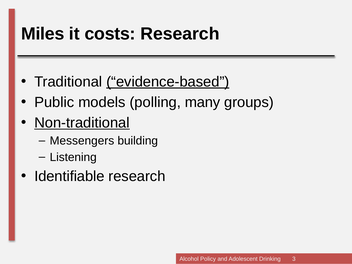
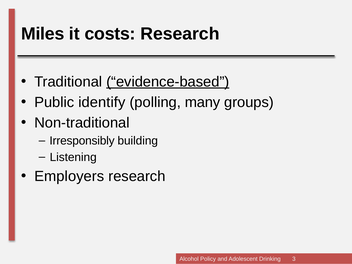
models: models -> identify (102, 102)
Non-traditional underline: present -> none (82, 123)
Messengers: Messengers -> Irresponsibly (82, 141)
Identifiable: Identifiable -> Employers (69, 176)
